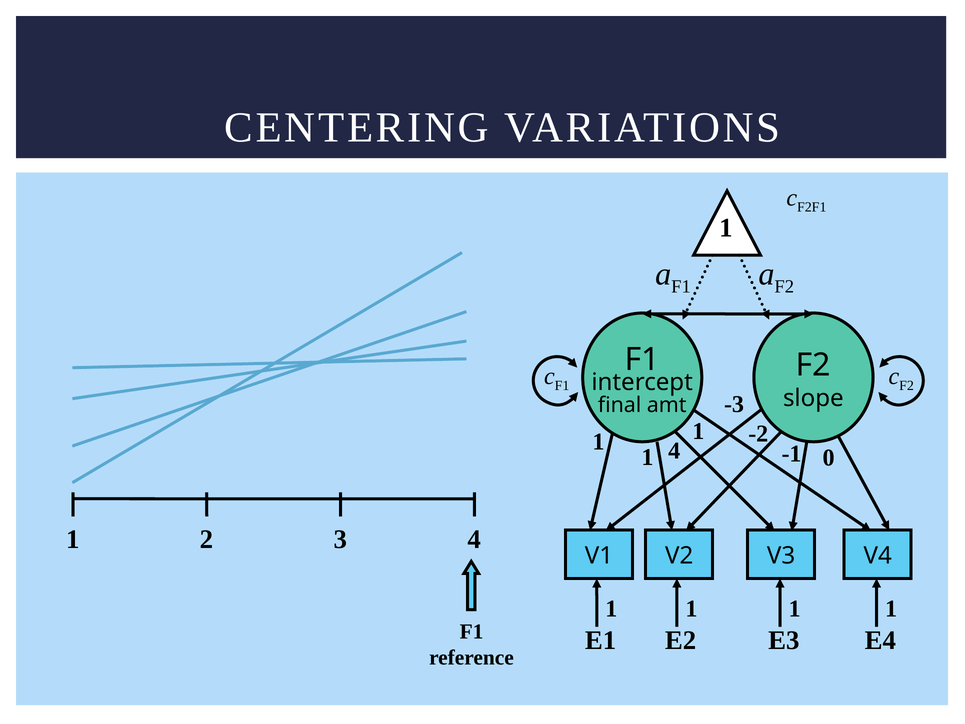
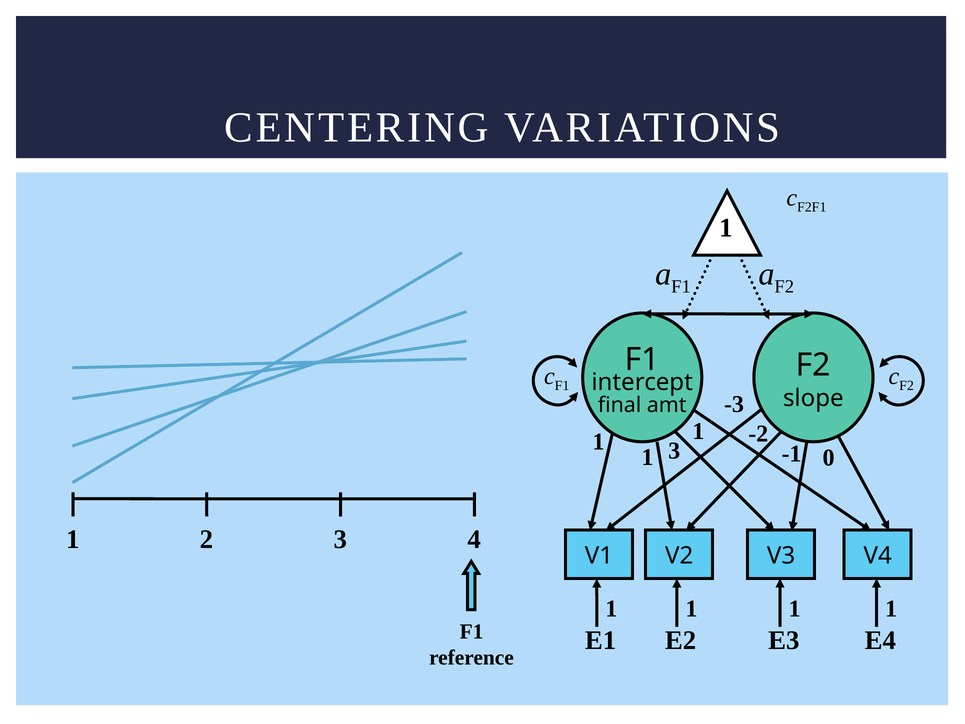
4: 4 -> 3 (674, 450)
